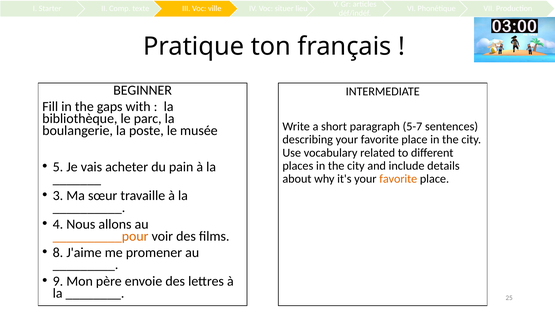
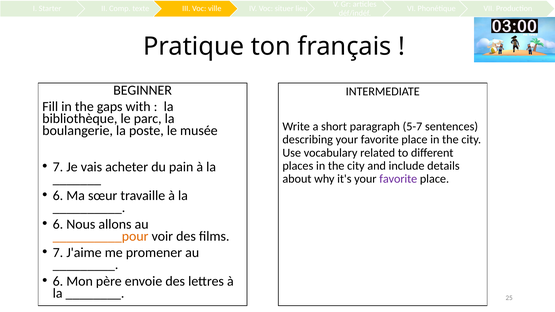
5: 5 -> 7 (58, 167)
favorite colour: orange -> purple (398, 179)
3: 3 -> 6 (58, 196)
4: 4 -> 6 (58, 224)
8: 8 -> 7 (58, 253)
9: 9 -> 6 (58, 281)
